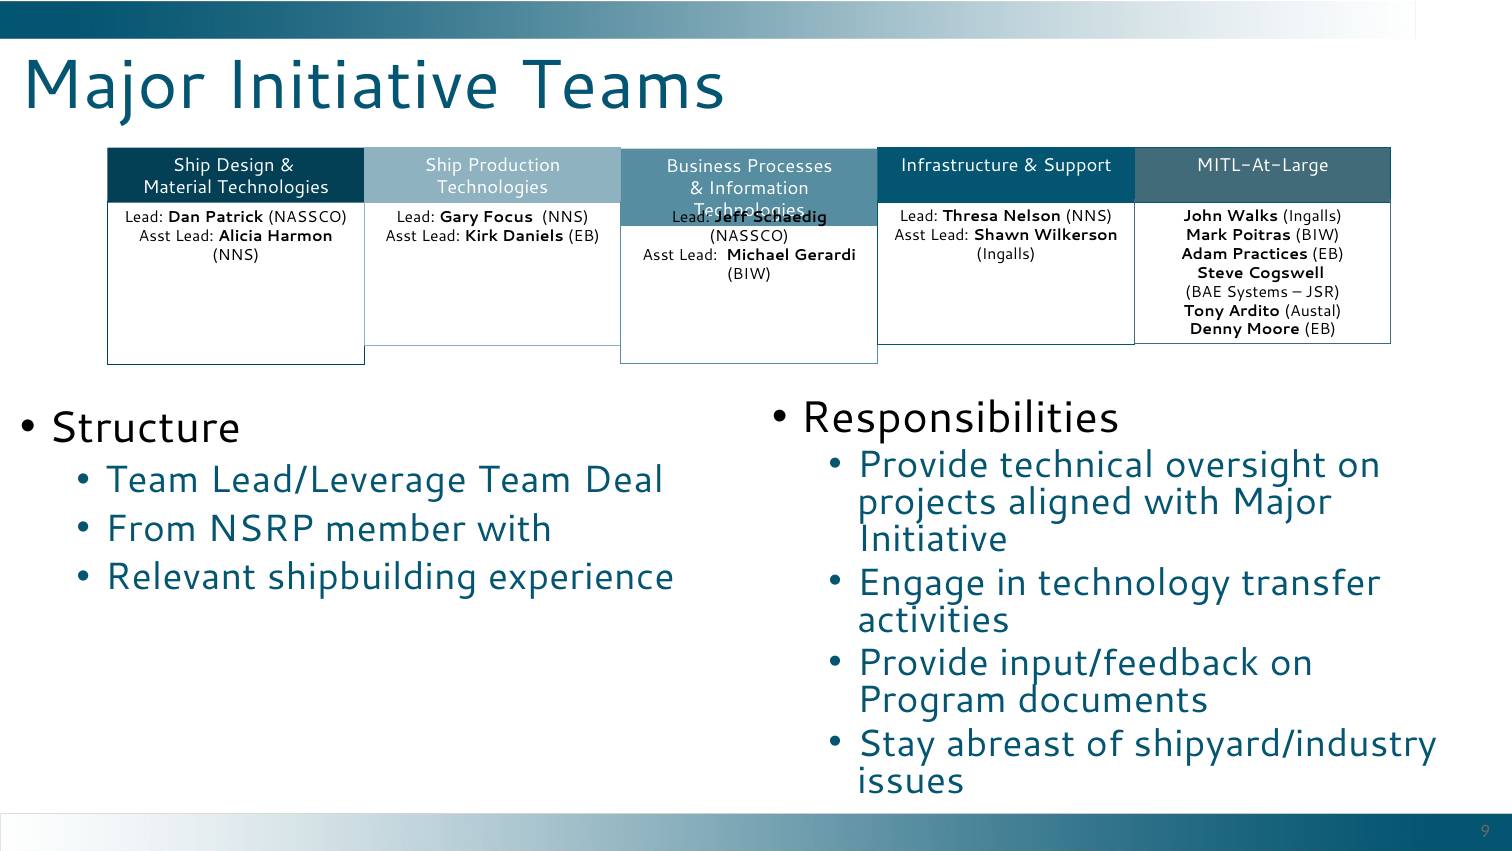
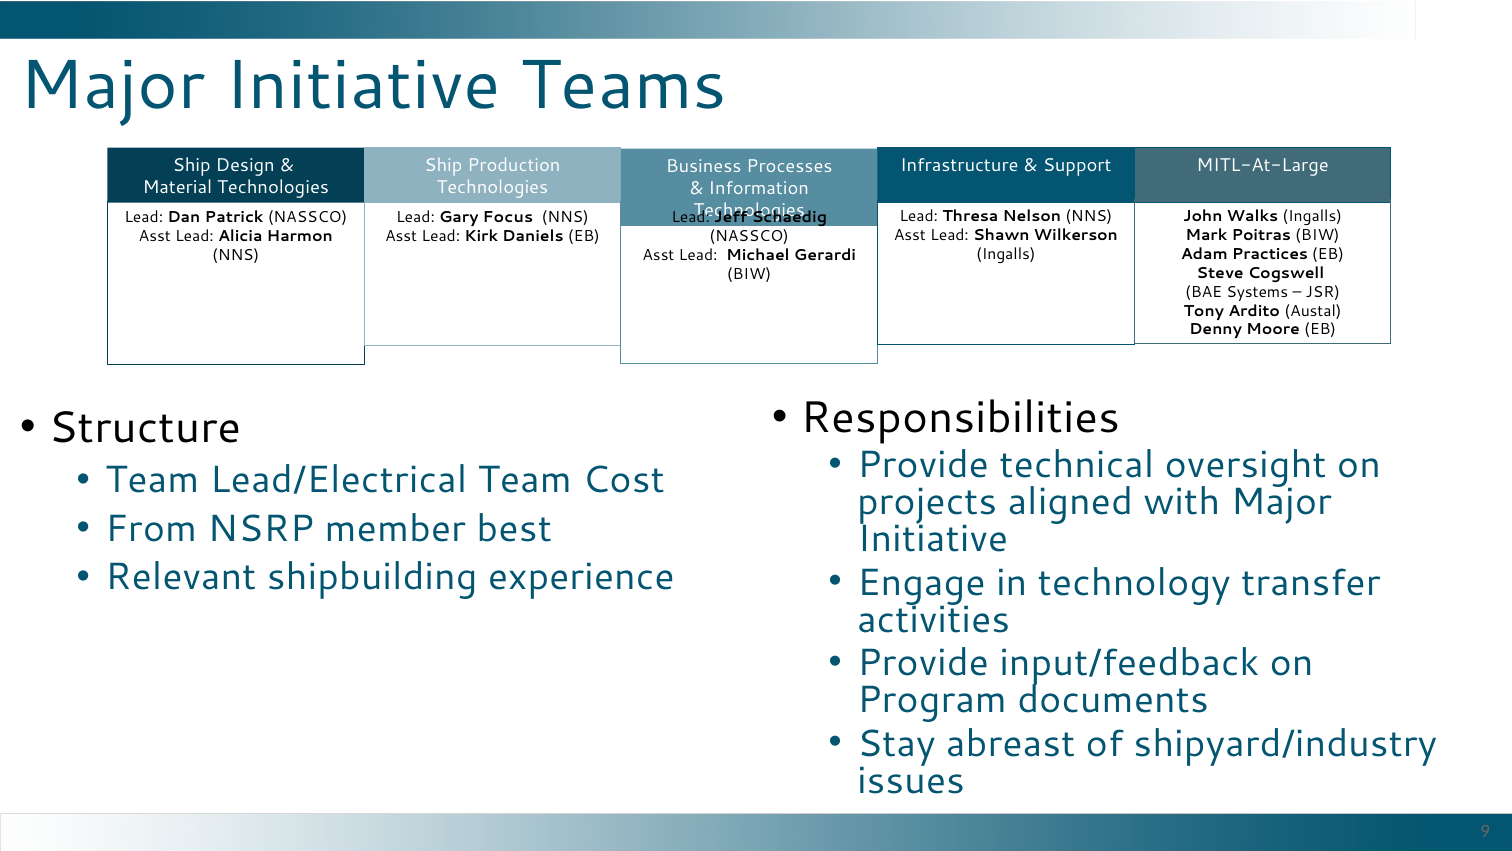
Lead/Leverage: Lead/Leverage -> Lead/Electrical (338, 480)
Deal: Deal -> Cost (624, 480)
member with: with -> best (514, 528)
